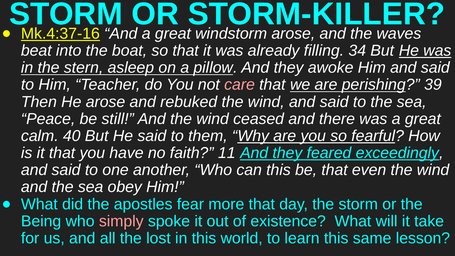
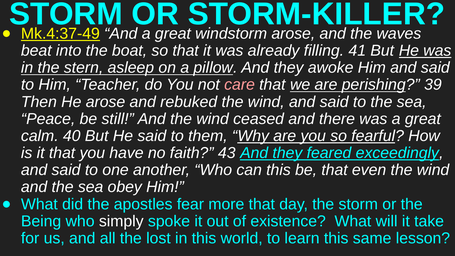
Mk.4:37-16: Mk.4:37-16 -> Mk.4:37-49 (60, 34)
34: 34 -> 41 (357, 51)
11: 11 -> 43 (227, 153)
simply colour: pink -> white (121, 221)
